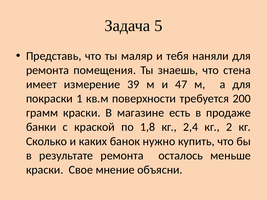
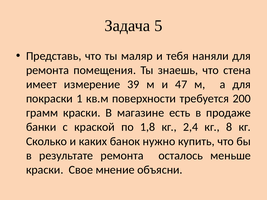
2: 2 -> 8 (229, 127)
